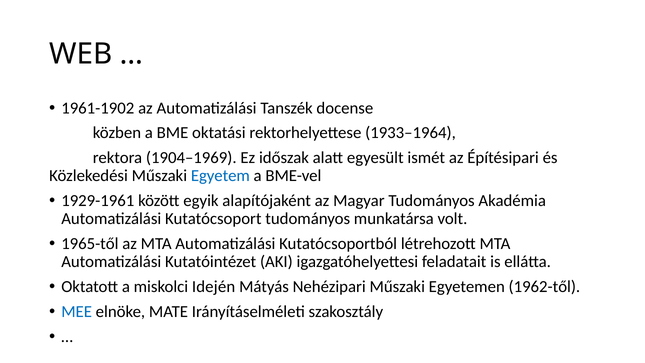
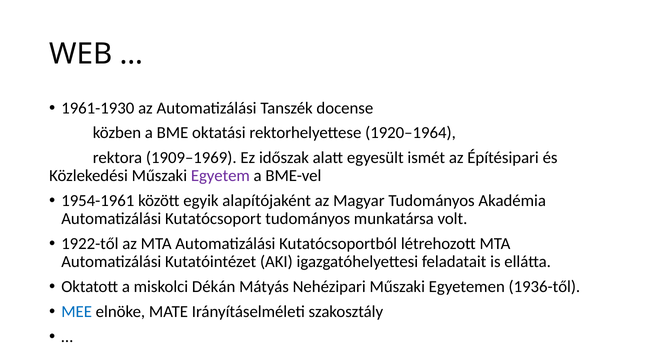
1961-1902: 1961-1902 -> 1961-1930 (98, 108)
1933–1964: 1933–1964 -> 1920–1964 (411, 133)
1904–1969: 1904–1969 -> 1909–1969 (191, 158)
Egyetem colour: blue -> purple (220, 176)
1929-1961: 1929-1961 -> 1954-1961 (98, 201)
1965-től: 1965-től -> 1922-től (90, 244)
Idején: Idején -> Dékán (214, 287)
1962-től: 1962-től -> 1936-től (544, 287)
